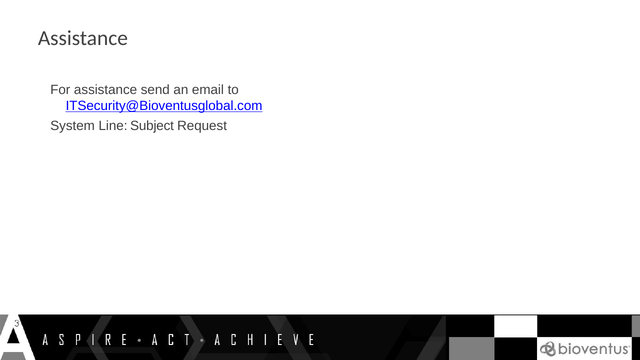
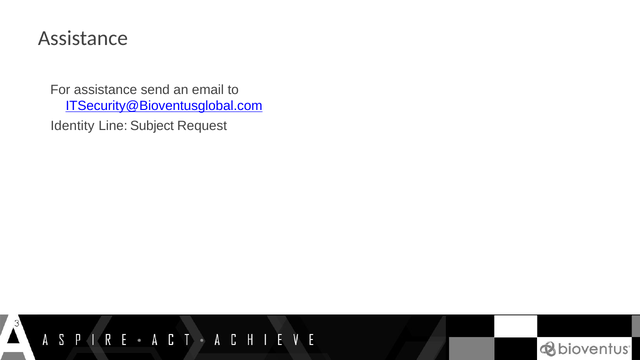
System: System -> Identity (73, 126)
